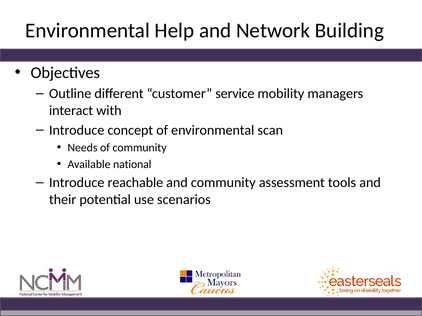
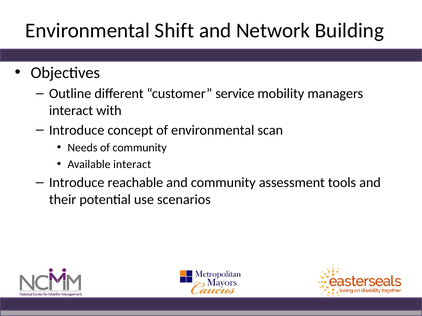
Help: Help -> Shift (174, 31)
Available national: national -> interact (132, 164)
